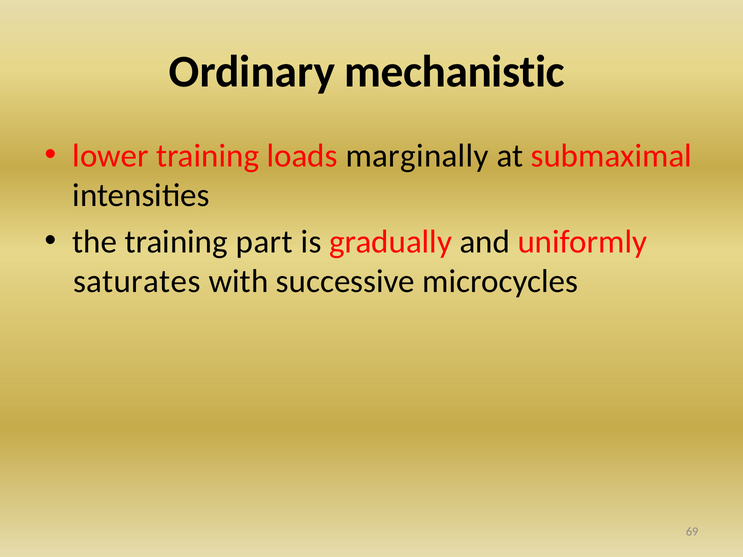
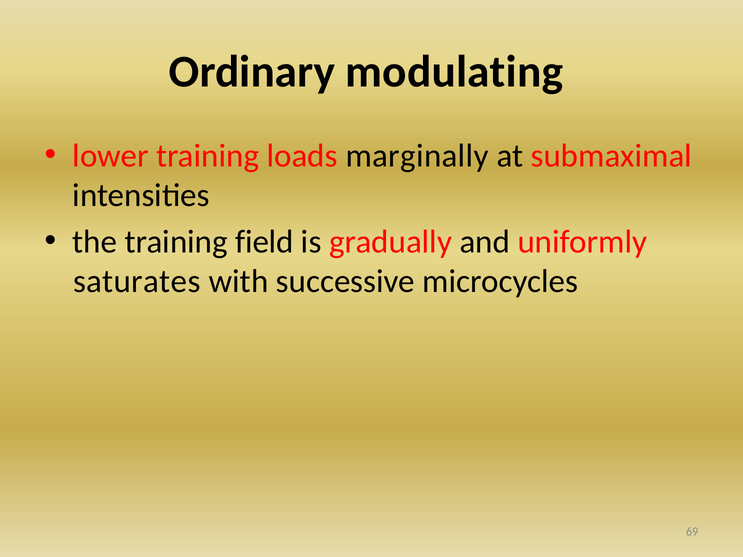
mechanistic: mechanistic -> modulating (454, 72)
part: part -> field (264, 242)
